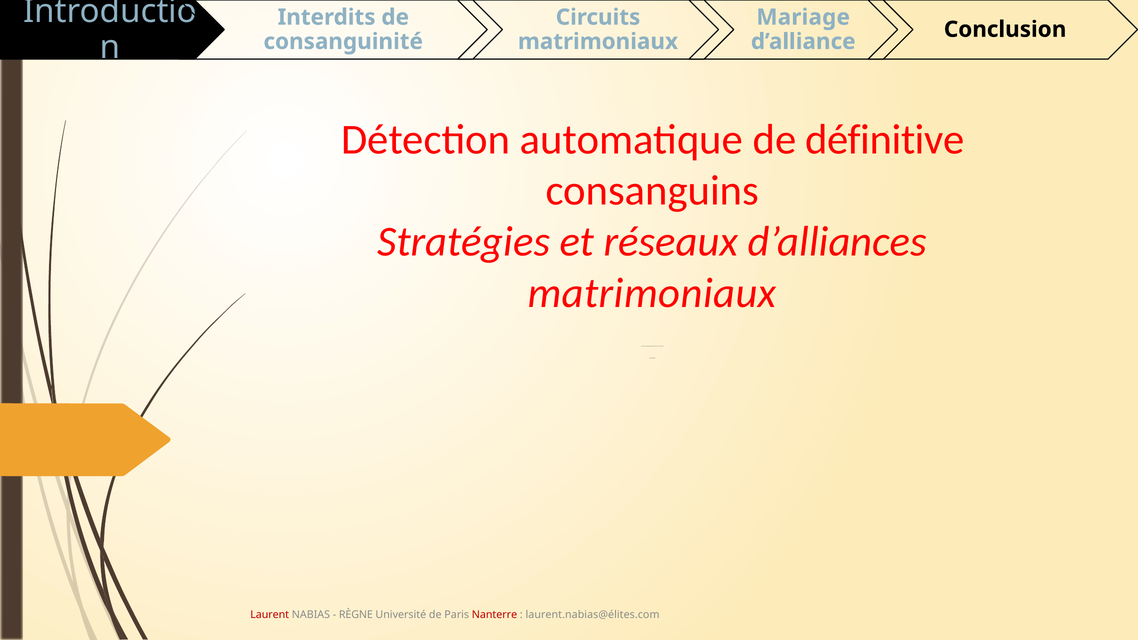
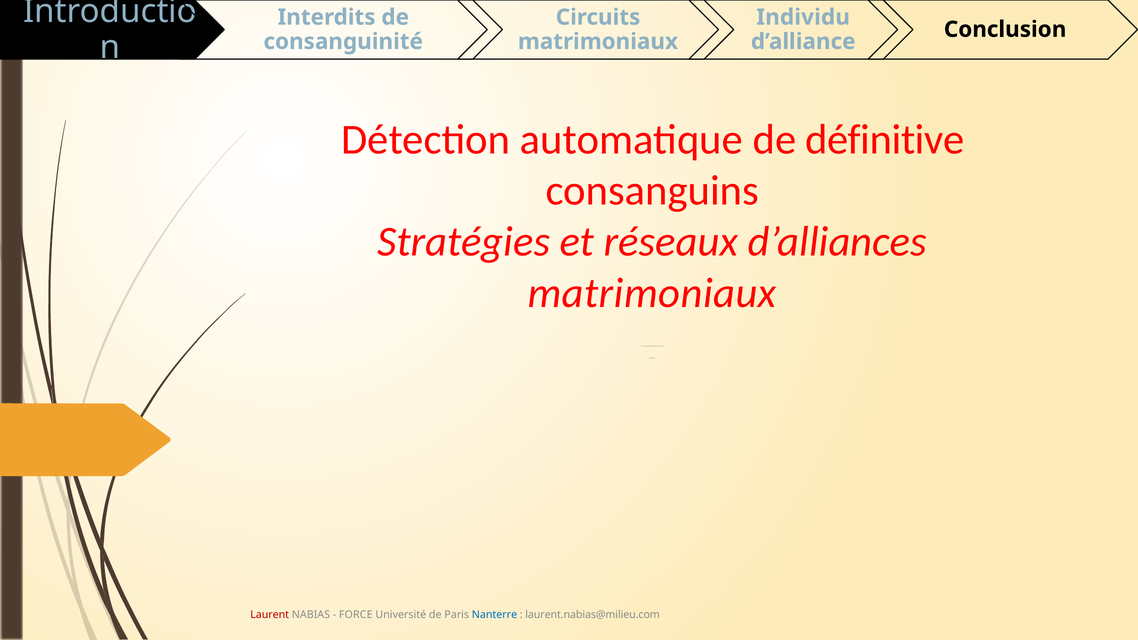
Mariage: Mariage -> Individu (803, 17)
RÈGNE: RÈGNE -> FORCE (356, 615)
Nanterre colour: red -> blue (494, 615)
laurent.nabias@élites.com: laurent.nabias@élites.com -> laurent.nabias@milieu.com (593, 615)
